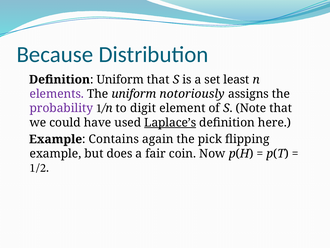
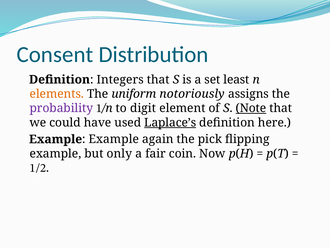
Because: Because -> Consent (55, 55)
Definition Uniform: Uniform -> Integers (120, 79)
elements colour: purple -> orange (57, 94)
Note underline: none -> present (251, 108)
Example Contains: Contains -> Example (114, 139)
does: does -> only (119, 153)
